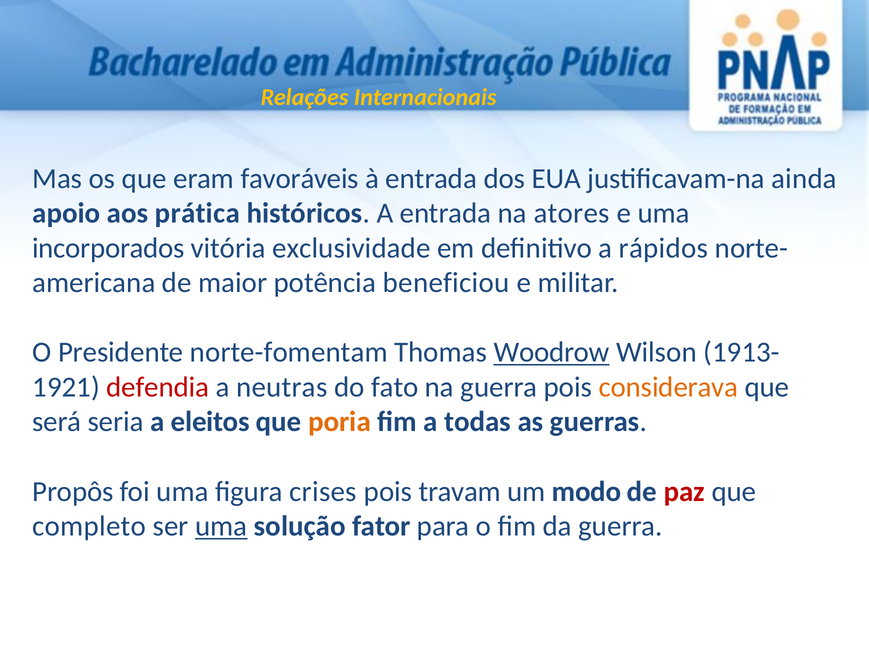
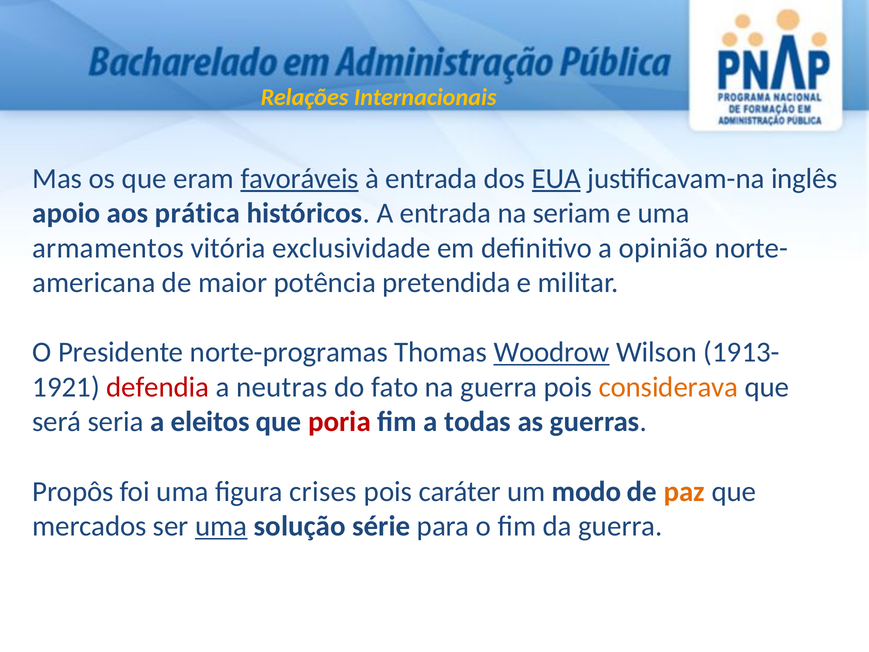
favoráveis underline: none -> present (300, 178)
EUA underline: none -> present (556, 178)
ainda: ainda -> inglês (804, 178)
atores: atores -> seriam (572, 213)
incorporados: incorporados -> armamentos (108, 248)
rápidos: rápidos -> opinião (663, 248)
beneficiou: beneficiou -> pretendida (446, 283)
norte-fomentam: norte-fomentam -> norte-programas (289, 352)
poria colour: orange -> red (339, 422)
travam: travam -> caráter (460, 491)
paz colour: red -> orange (684, 491)
completo: completo -> mercados (89, 526)
fator: fator -> série (381, 526)
